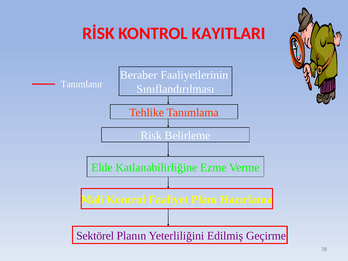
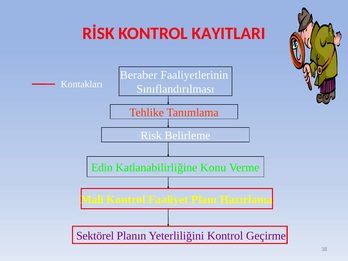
Tanımlanır: Tanımlanır -> Kontakları (82, 84)
Elde: Elde -> Edin (102, 168)
Ezme: Ezme -> Konu (213, 168)
Yeterliliğini Edilmiş: Edilmiş -> Kontrol (225, 236)
